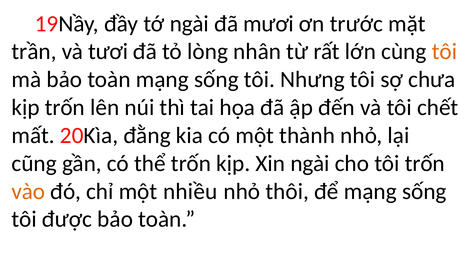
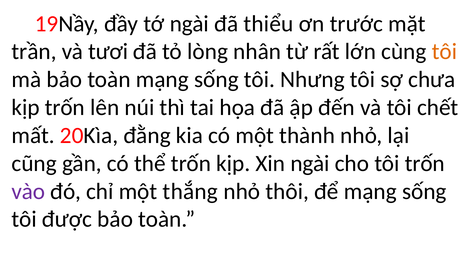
mươi: mươi -> thiểu (268, 24)
vào colour: orange -> purple (28, 191)
nhiều: nhiều -> thắng (190, 191)
